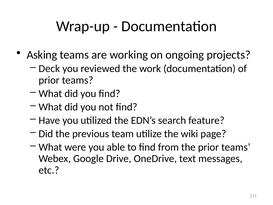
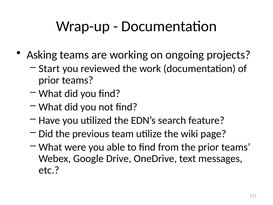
Deck: Deck -> Start (49, 69)
